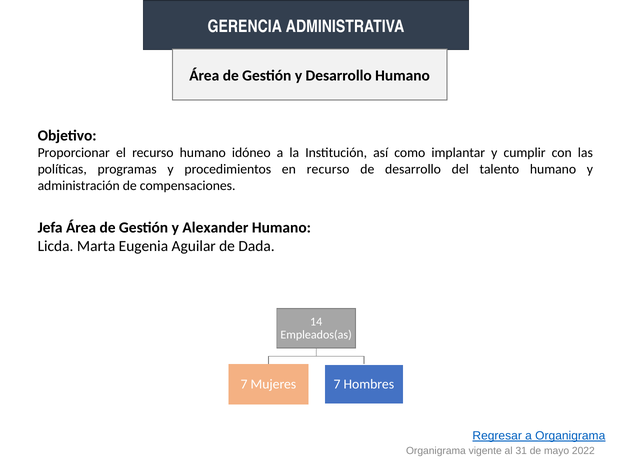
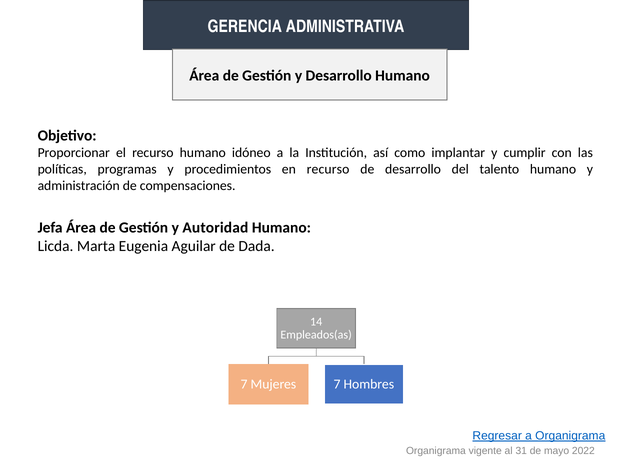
Alexander: Alexander -> Autoridad (215, 228)
